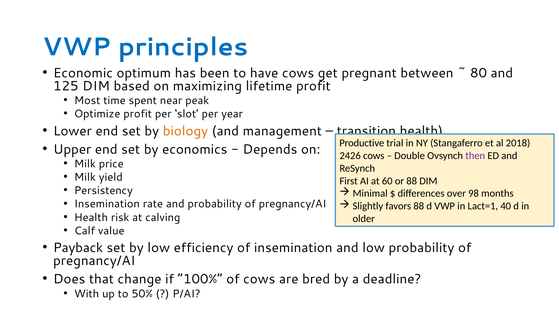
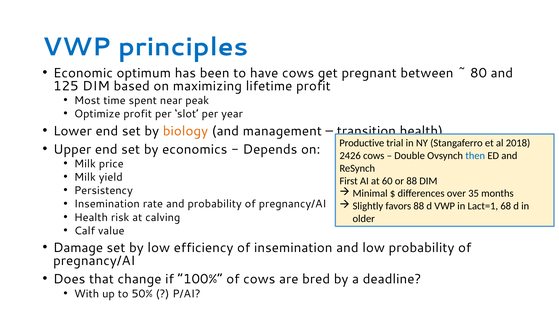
then colour: purple -> blue (475, 155)
98: 98 -> 35 (474, 193)
40: 40 -> 68 (506, 206)
Payback: Payback -> Damage (78, 247)
